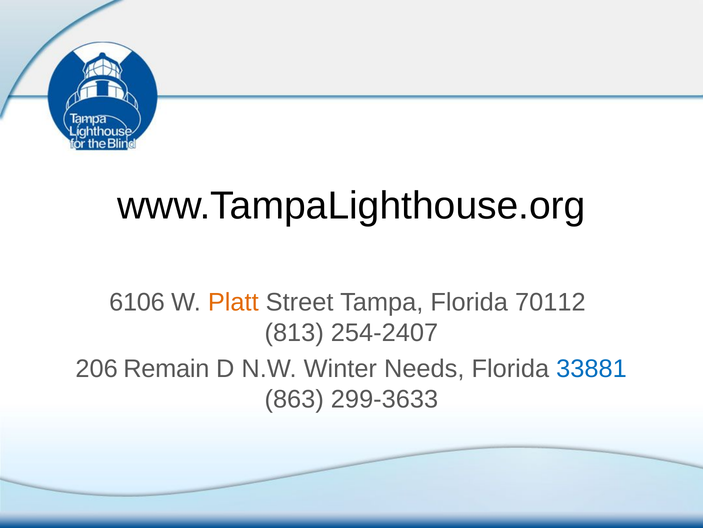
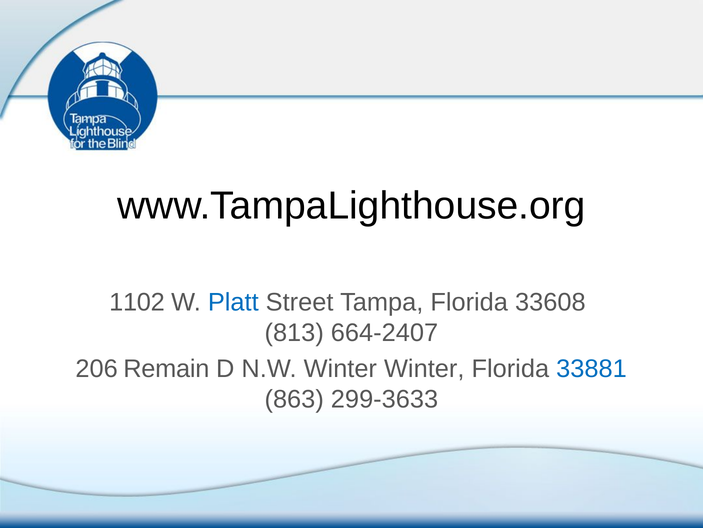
6106: 6106 -> 1102 (137, 302)
Platt colour: orange -> blue (233, 302)
70112: 70112 -> 33608 (550, 302)
254-2407: 254-2407 -> 664-2407 (385, 333)
Winter Needs: Needs -> Winter (424, 368)
